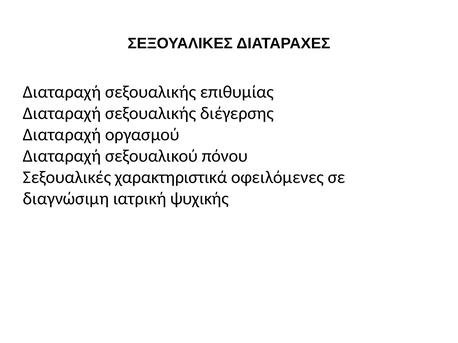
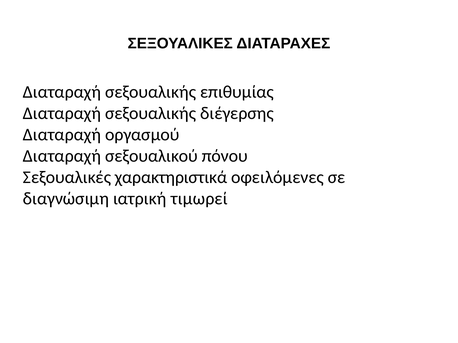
ψυχικής: ψυχικής -> τιμωρεί (199, 199)
